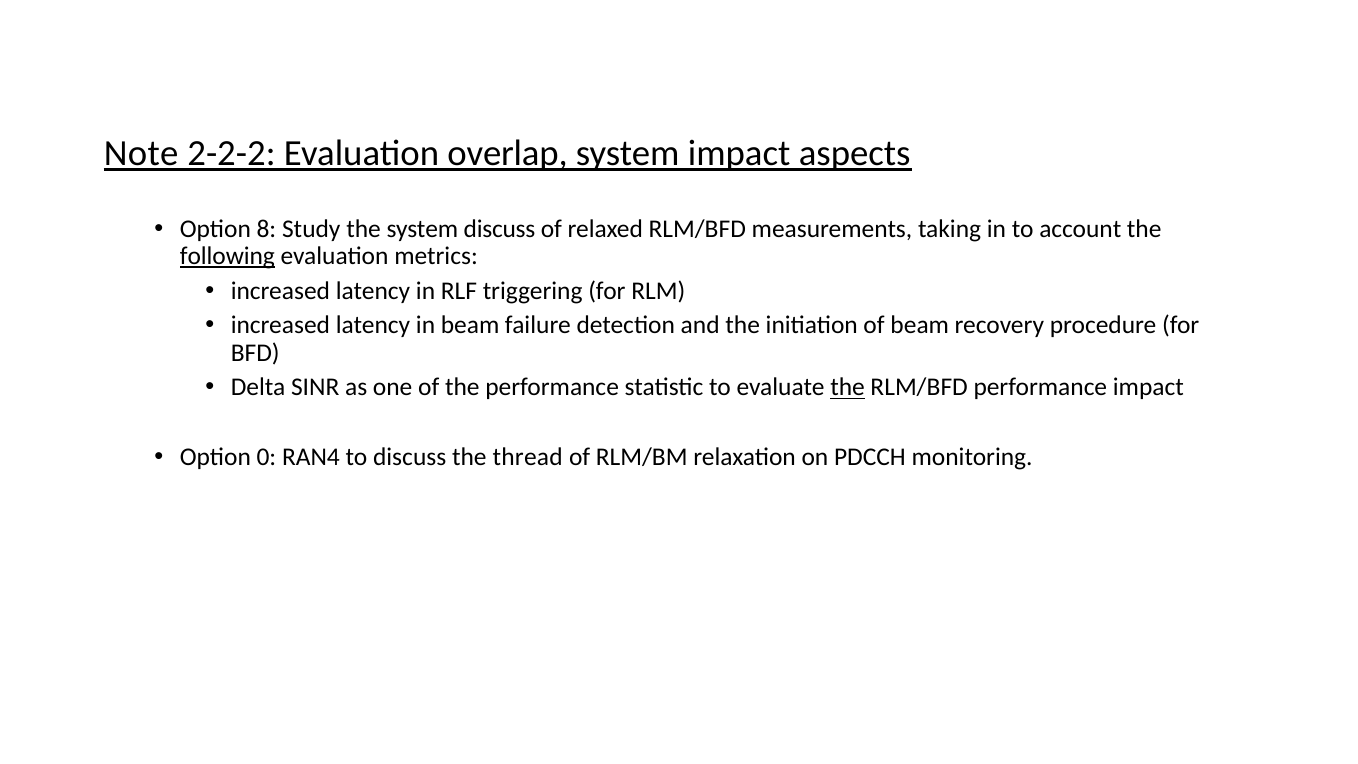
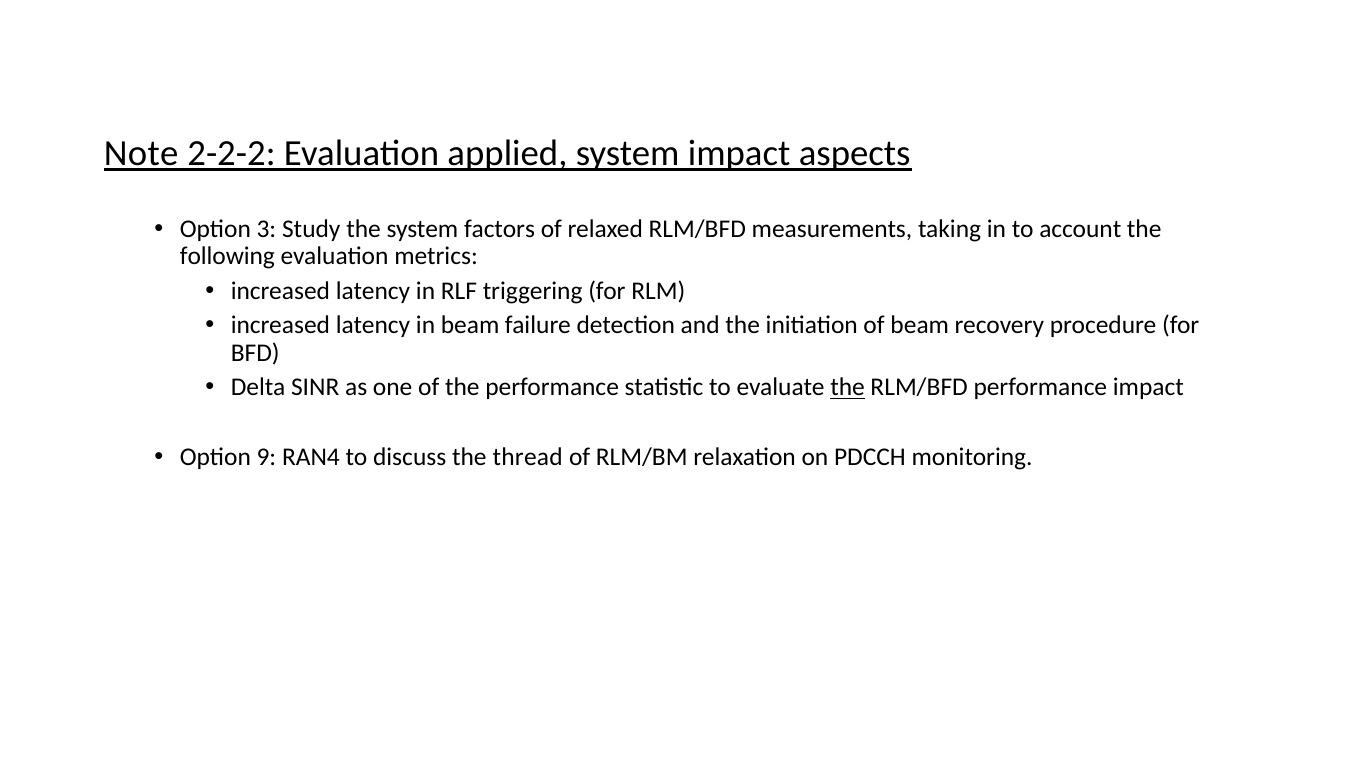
overlap: overlap -> applied (507, 153)
8: 8 -> 3 (266, 229)
system discuss: discuss -> factors (499, 229)
following underline: present -> none (227, 256)
0: 0 -> 9 (266, 457)
